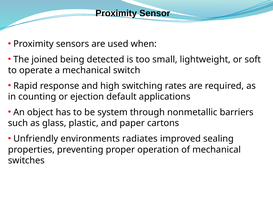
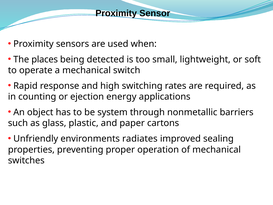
joined: joined -> places (45, 59)
default: default -> energy (121, 97)
